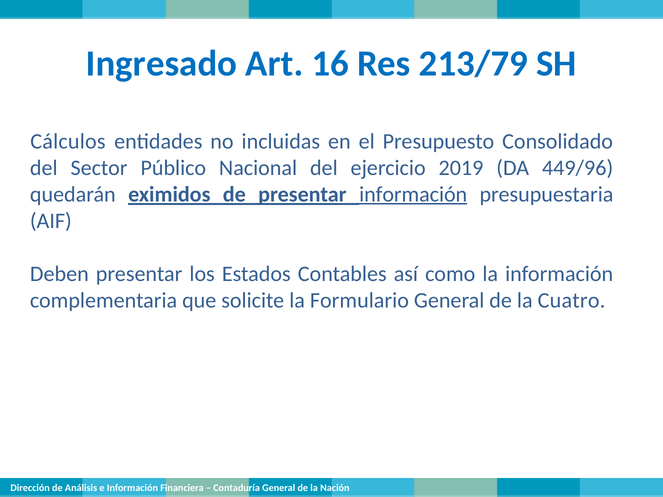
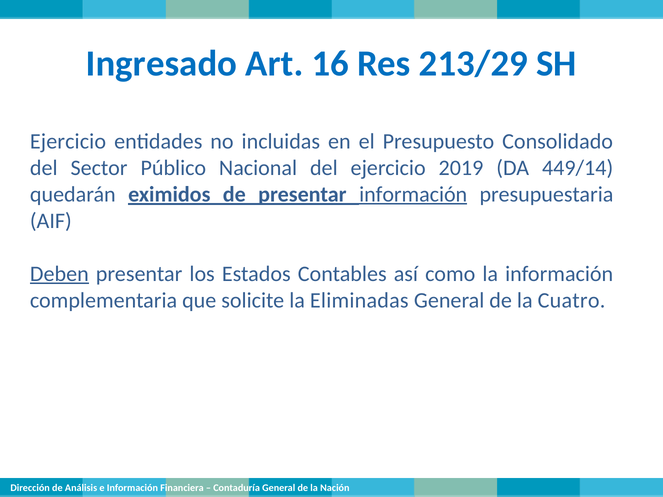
213/79: 213/79 -> 213/29 (473, 63)
Cálculos: Cálculos -> Ejercicio (68, 141)
449/96: 449/96 -> 449/14 (578, 168)
Deben underline: none -> present (59, 274)
Formulario: Formulario -> Eliminadas (359, 301)
